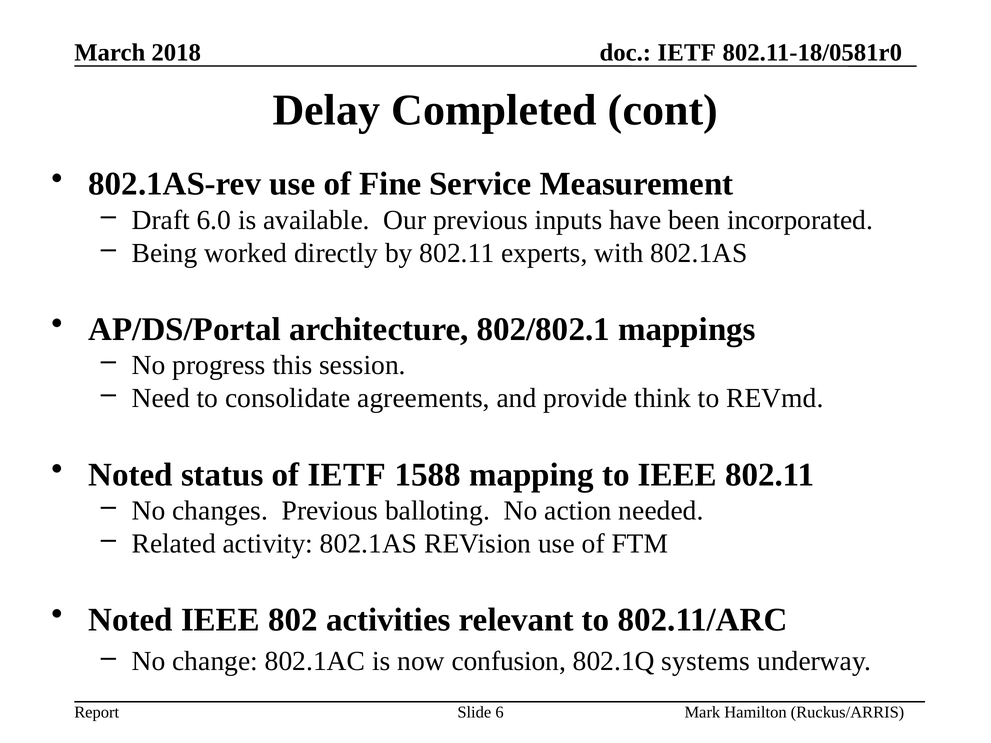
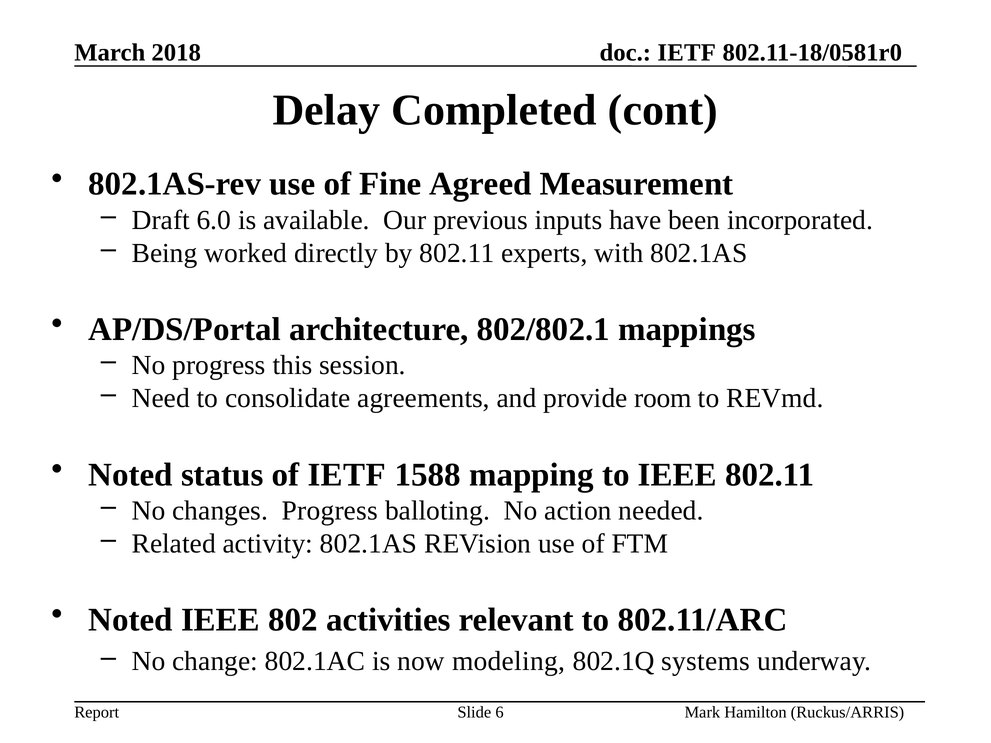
Service: Service -> Agreed (480, 184)
think: think -> room (663, 398)
changes Previous: Previous -> Progress (330, 511)
confusion: confusion -> modeling (509, 662)
